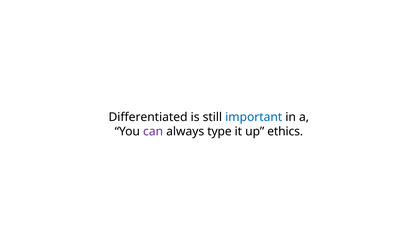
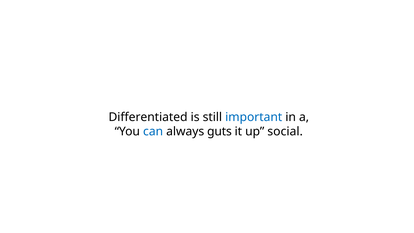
can colour: purple -> blue (153, 131)
type: type -> guts (219, 131)
ethics: ethics -> social (285, 131)
